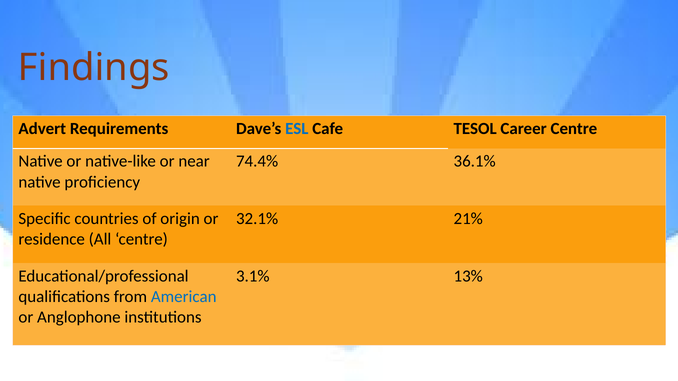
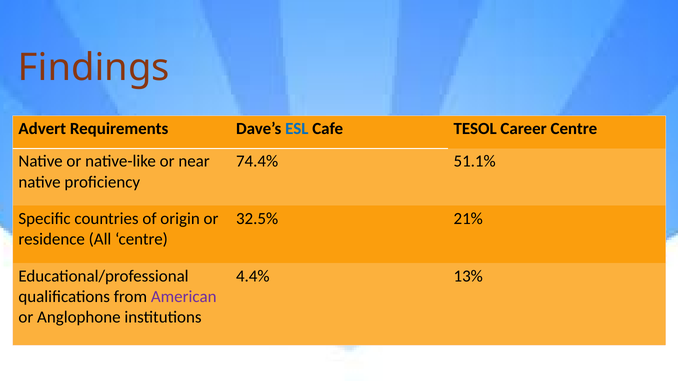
36.1%: 36.1% -> 51.1% (475, 161)
32.1%: 32.1% -> 32.5% (257, 219)
3.1%: 3.1% -> 4.4% (253, 276)
American colour: blue -> purple (184, 297)
